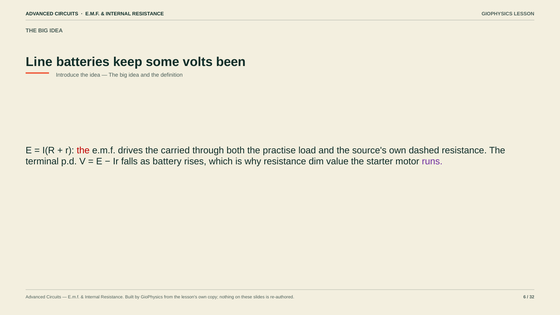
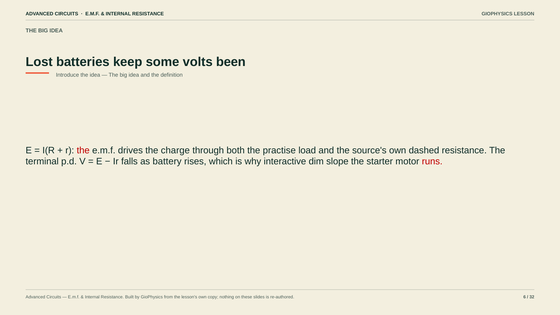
Line: Line -> Lost (39, 62)
carried: carried -> charge (175, 150)
why resistance: resistance -> interactive (285, 162)
value: value -> slope (337, 162)
runs colour: purple -> red (432, 162)
